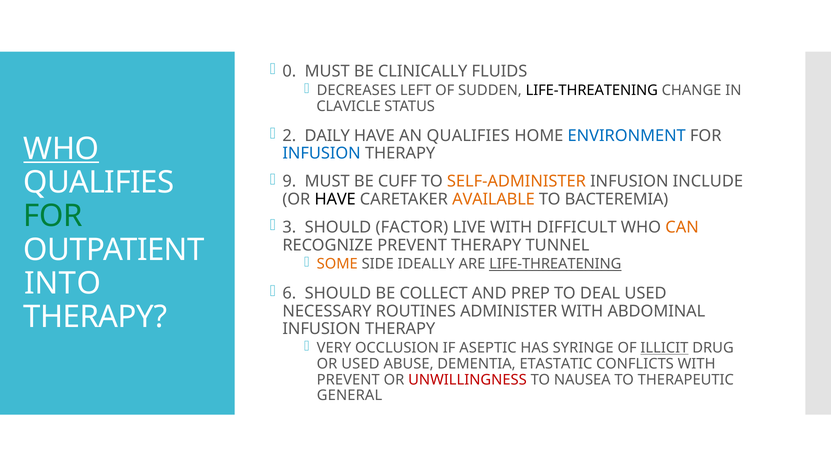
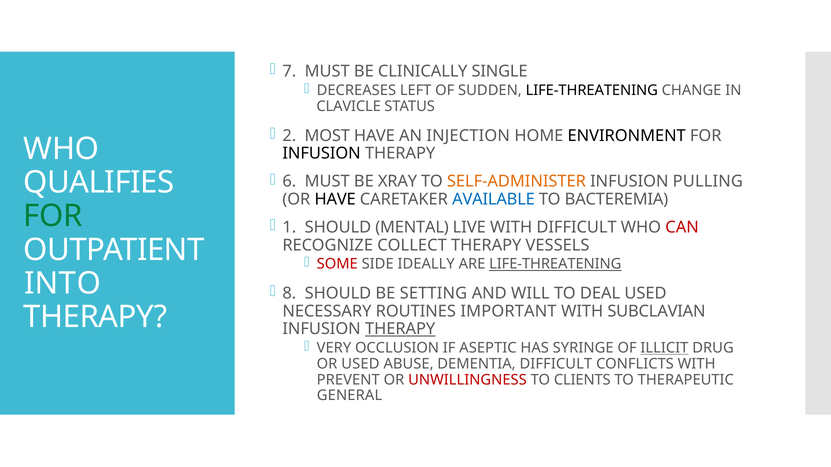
0: 0 -> 7 (289, 72)
FLUIDS: FLUIDS -> SINGLE (500, 72)
DAILY: DAILY -> MOST (327, 136)
AN QUALIFIES: QUALIFIES -> INJECTION (468, 136)
ENVIRONMENT colour: blue -> black (627, 136)
WHO underline: present -> none (61, 149)
INFUSION colour: blue -> black (322, 154)
9: 9 -> 6 (289, 182)
CUFF: CUFF -> XRAY (397, 182)
INCLUDE: INCLUDE -> PULLING (708, 182)
AVAILABLE colour: orange -> blue (494, 199)
3: 3 -> 1 (289, 228)
FACTOR: FACTOR -> MENTAL (412, 228)
CAN colour: orange -> red (682, 228)
RECOGNIZE PREVENT: PREVENT -> COLLECT (412, 245)
TUNNEL: TUNNEL -> VESSELS (558, 245)
SOME colour: orange -> red (337, 264)
6: 6 -> 8 (289, 294)
COLLECT: COLLECT -> SETTING (433, 294)
PREP: PREP -> WILL (530, 294)
ADMINISTER: ADMINISTER -> IMPORTANT (509, 311)
ABDOMINAL: ABDOMINAL -> SUBCLAVIAN (656, 311)
THERAPY underline: none -> present (400, 329)
DEMENTIA ETASTATIC: ETASTATIC -> DIFFICULT (556, 364)
NAUSEA: NAUSEA -> CLIENTS (582, 380)
